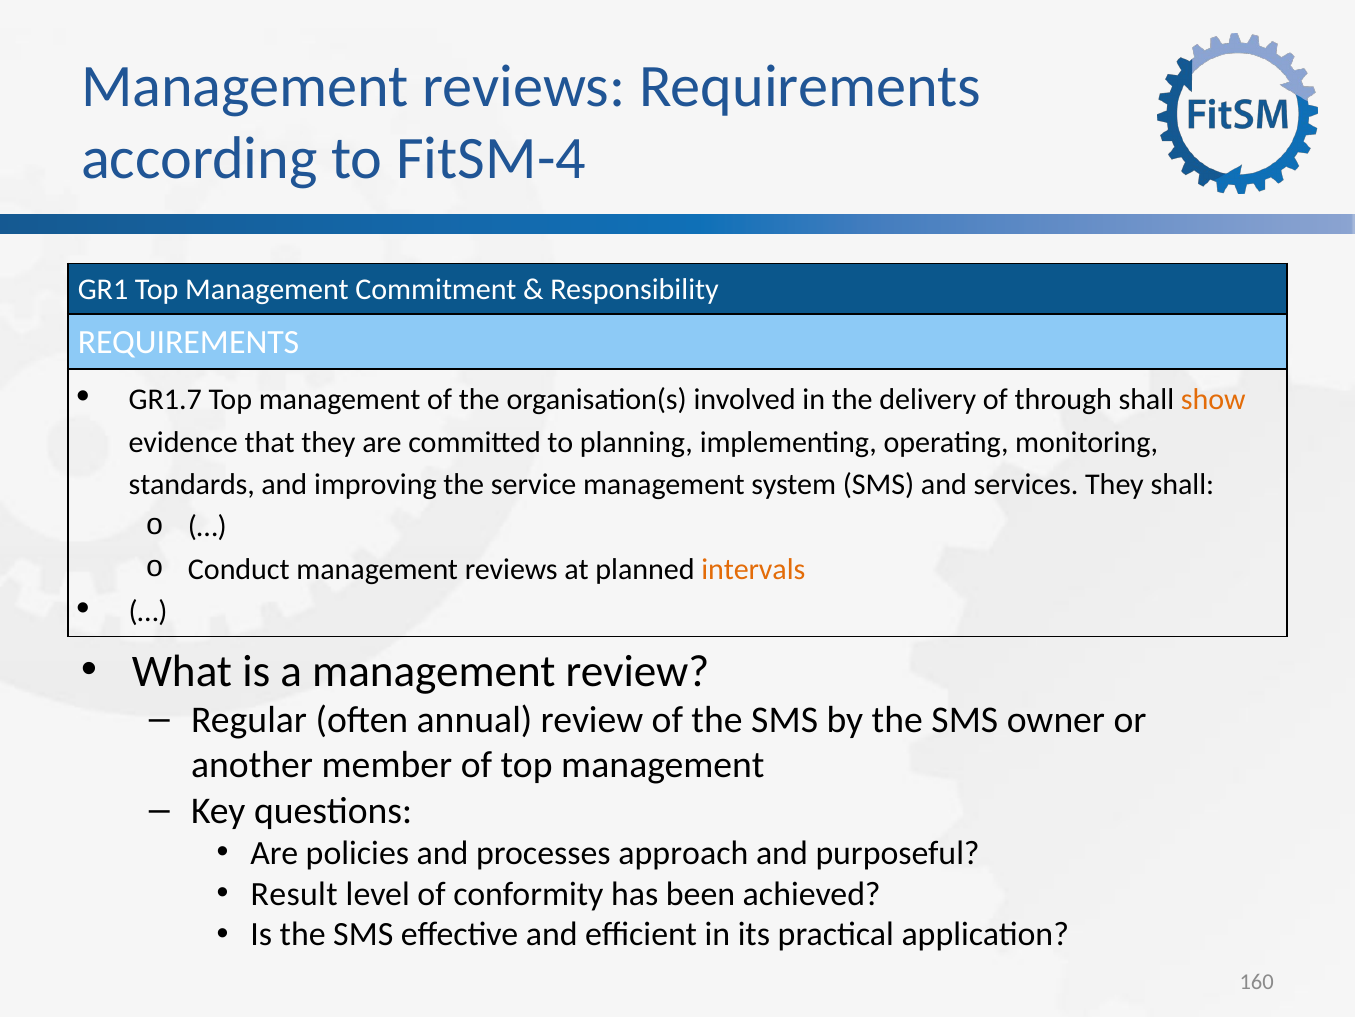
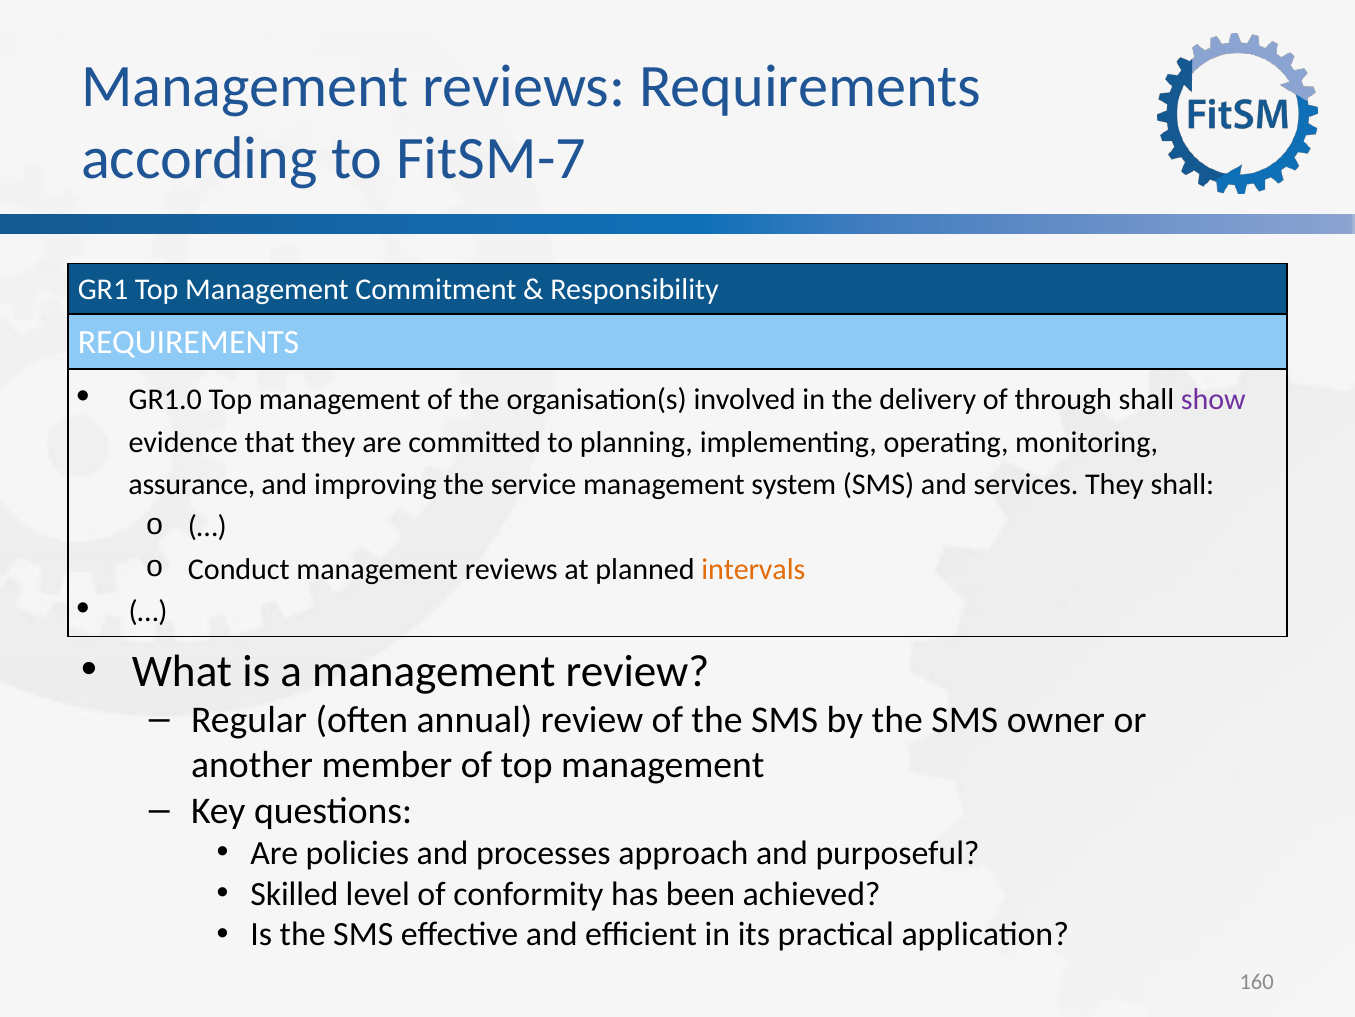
FitSM-4: FitSM-4 -> FitSM-7 (491, 159)
GR1.7: GR1.7 -> GR1.0 (165, 400)
show colour: orange -> purple (1213, 400)
standards: standards -> assurance (192, 484)
Result: Result -> Skilled (294, 893)
